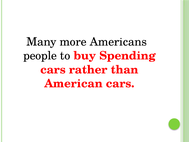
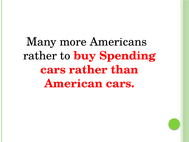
people: people -> rather (40, 56)
